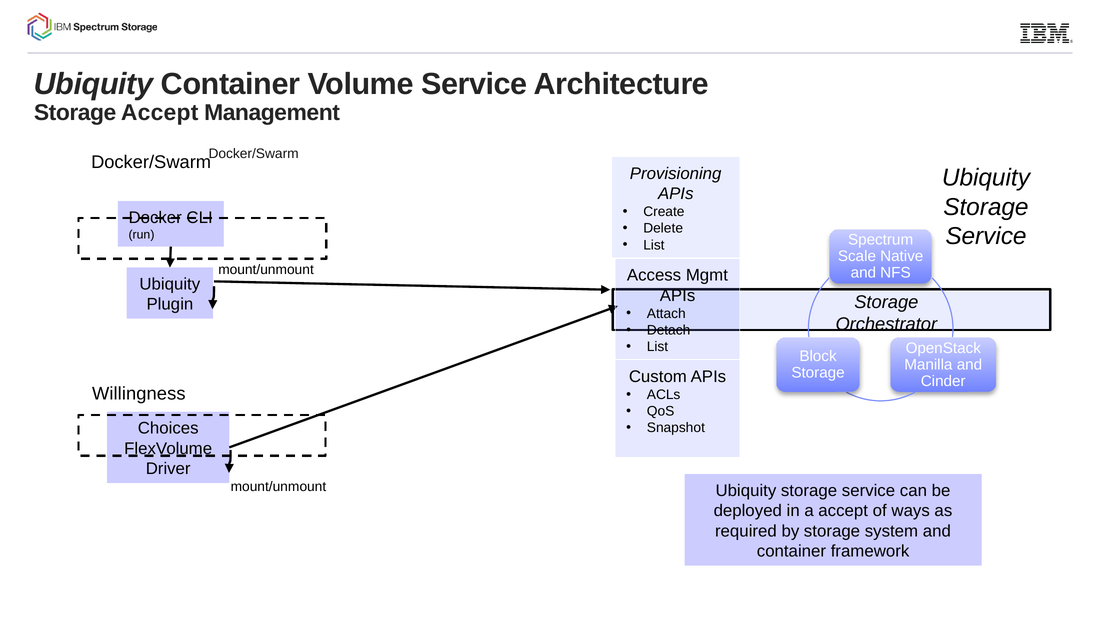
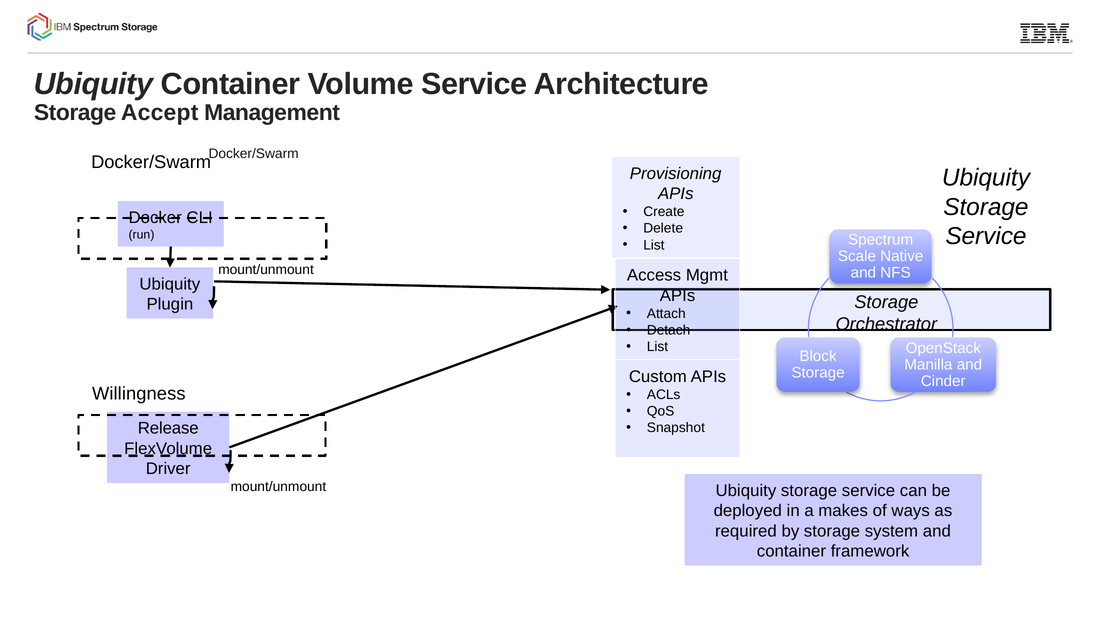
Choices: Choices -> Release (168, 429)
a accept: accept -> makes (843, 511)
